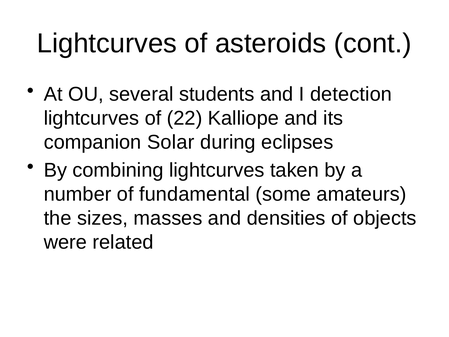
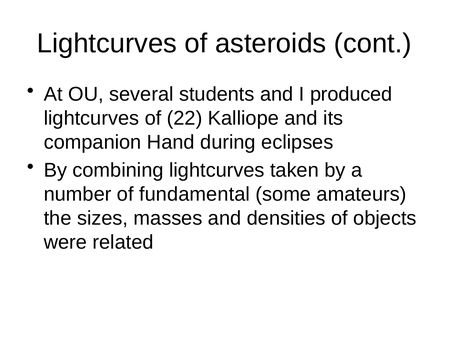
detection: detection -> produced (351, 94)
Solar: Solar -> Hand (171, 142)
